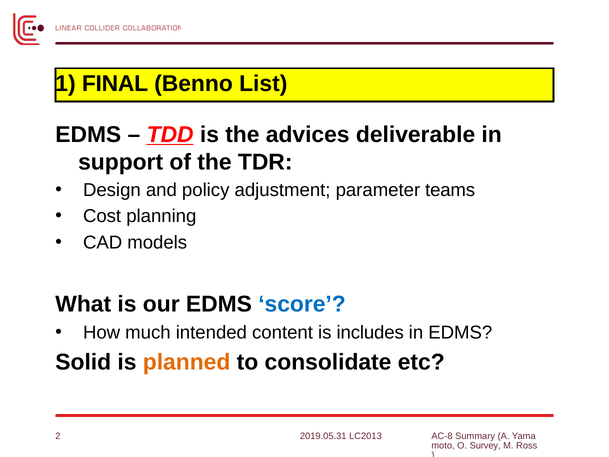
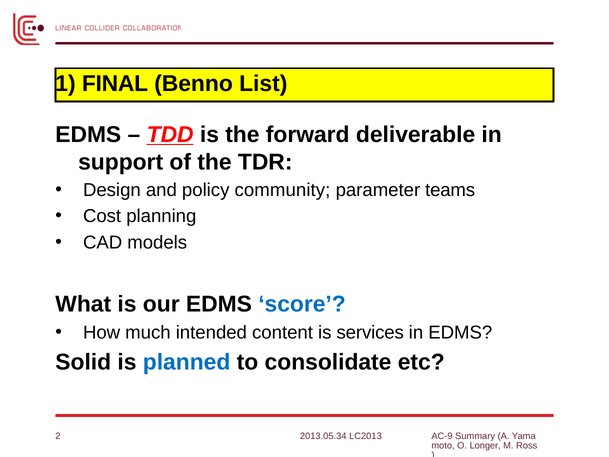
advices: advices -> forward (308, 134)
adjustment: adjustment -> community (282, 190)
includes: includes -> services (370, 332)
planned colour: orange -> blue (187, 362)
2019.05.31: 2019.05.31 -> 2013.05.34 (323, 436)
AC-8: AC-8 -> AC-9 (442, 436)
Survey: Survey -> Longer (485, 445)
